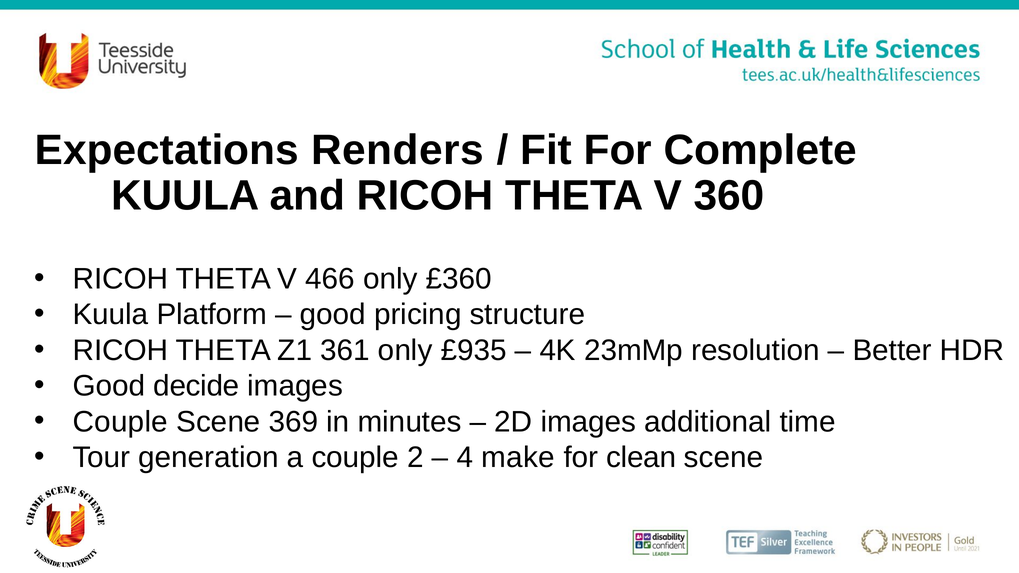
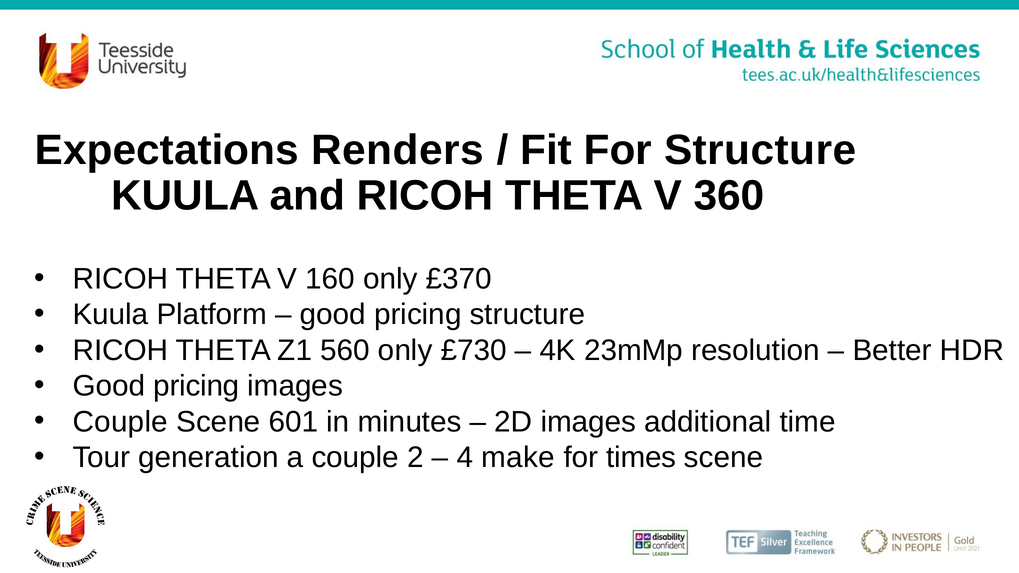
For Complete: Complete -> Structure (760, 150)
466: 466 -> 160 (330, 279)
£360: £360 -> £370 (459, 279)
361: 361 -> 560 (345, 350)
£935: £935 -> £730 (474, 350)
decide: decide -> pricing (196, 386)
369: 369 -> 601 (294, 422)
clean: clean -> times (641, 458)
